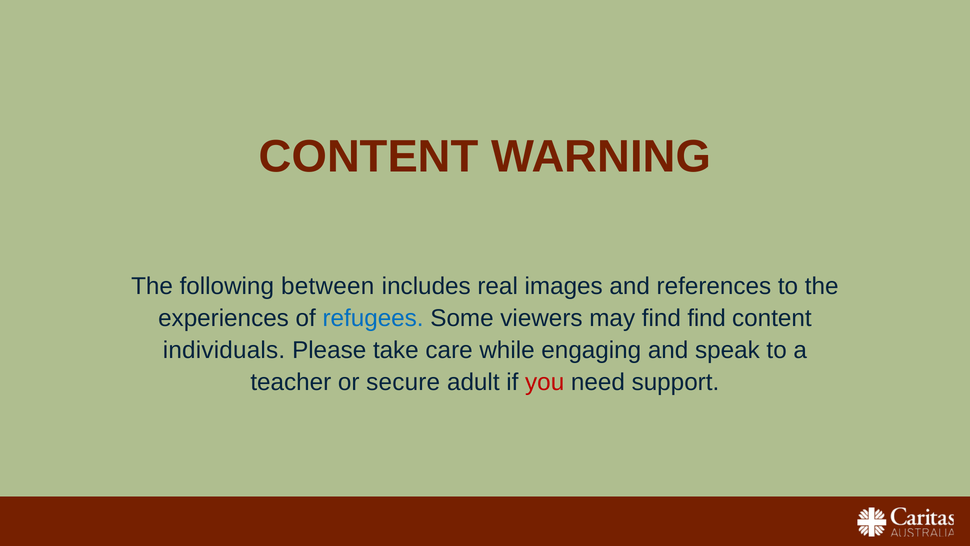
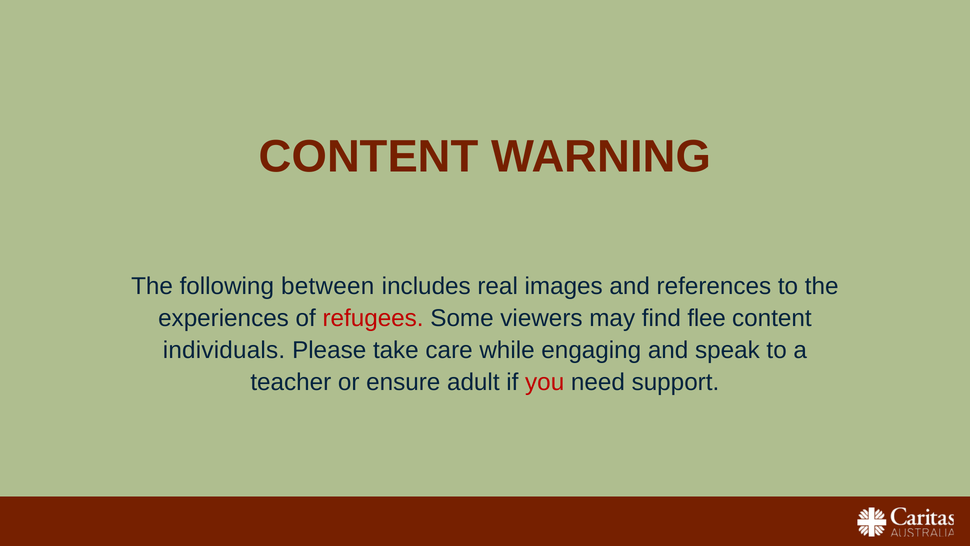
refugees colour: blue -> red (373, 318)
find find: find -> flee (707, 318)
secure: secure -> ensure (403, 382)
